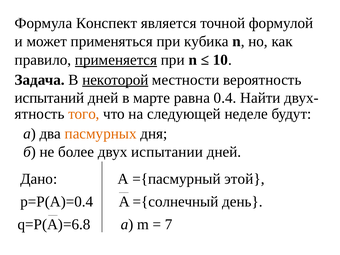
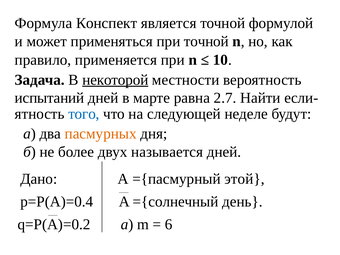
при кубика: кубика -> точной (206, 41)
применяется underline: present -> none (116, 60)
0.4: 0.4 -> 2.7 (225, 98)
двух-: двух- -> если- (301, 98)
того colour: orange -> blue (84, 114)
испытании: испытании -> называется (167, 152)
q=P(A)=6.8: q=P(A)=6.8 -> q=P(A)=0.2 (54, 224)
7: 7 -> 6 (169, 224)
